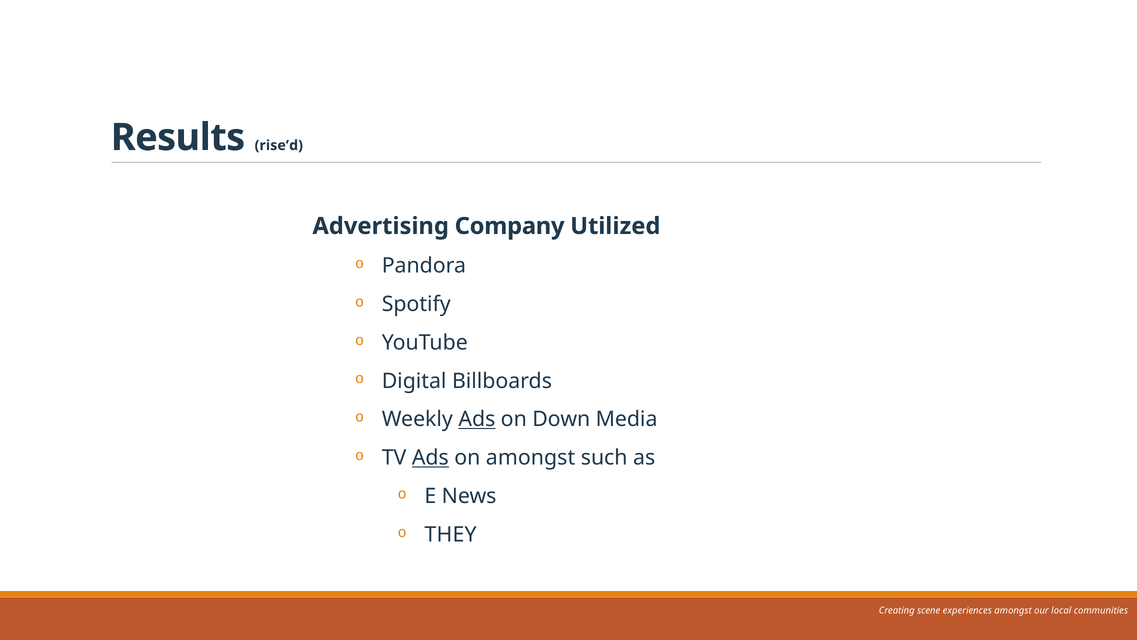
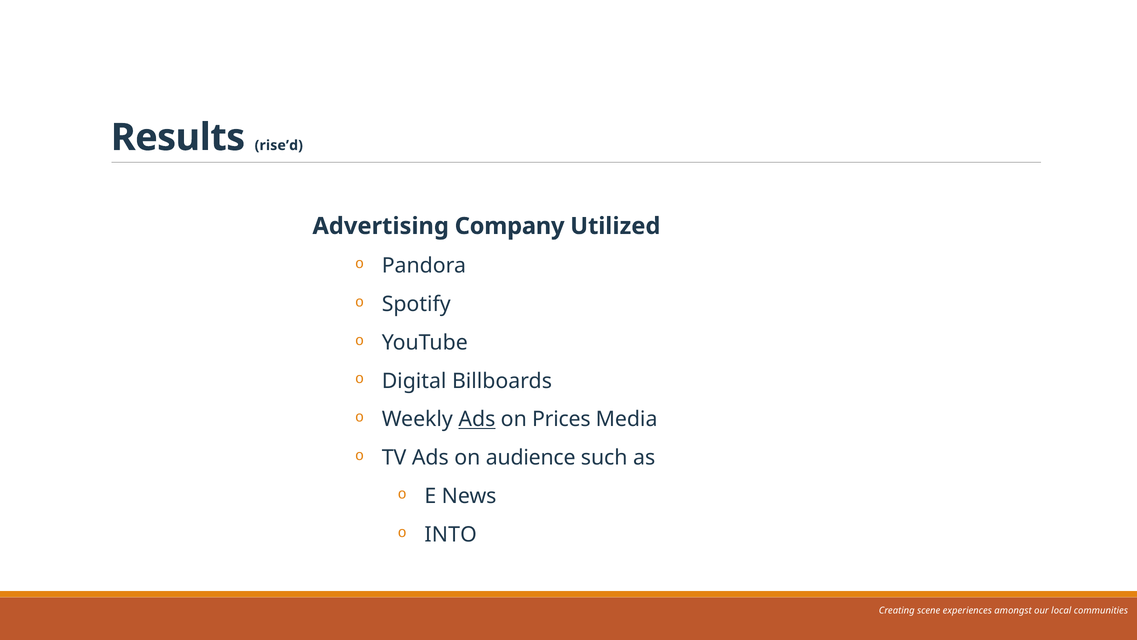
Down: Down -> Prices (561, 419)
Ads underline: present -> none (430, 458)
on amongst: amongst -> audience (531, 458)
THEY: THEY -> INTO (451, 534)
